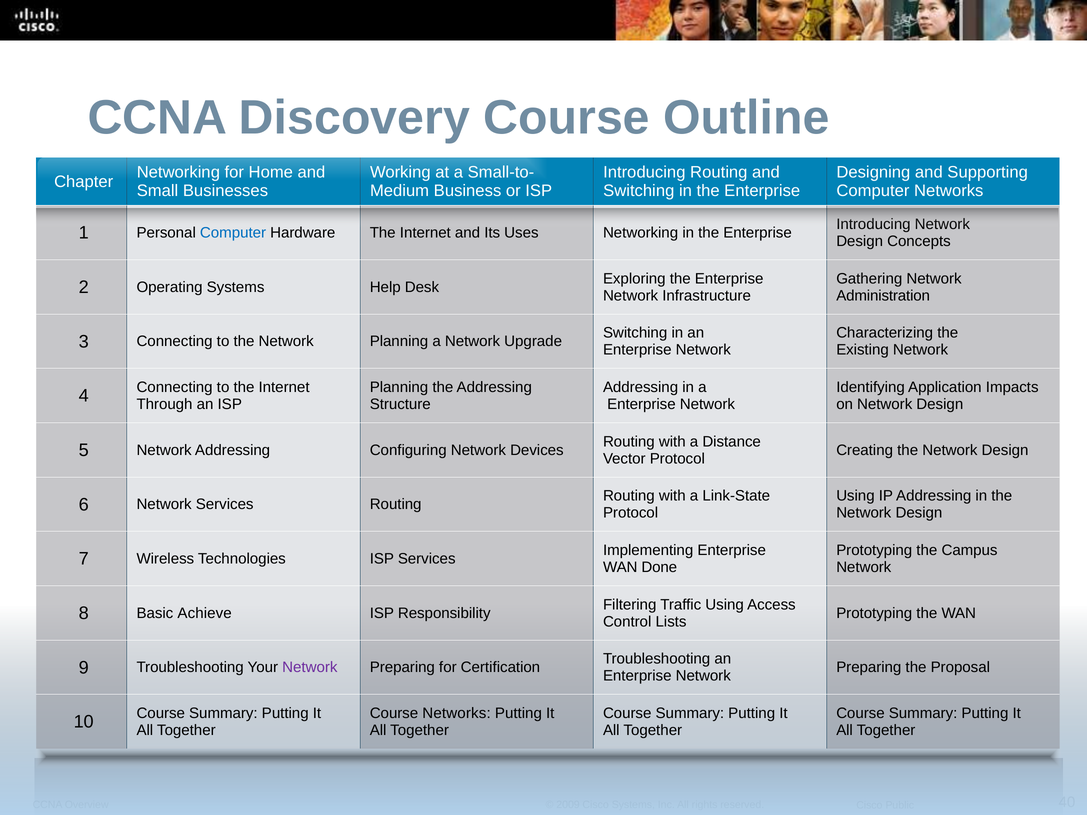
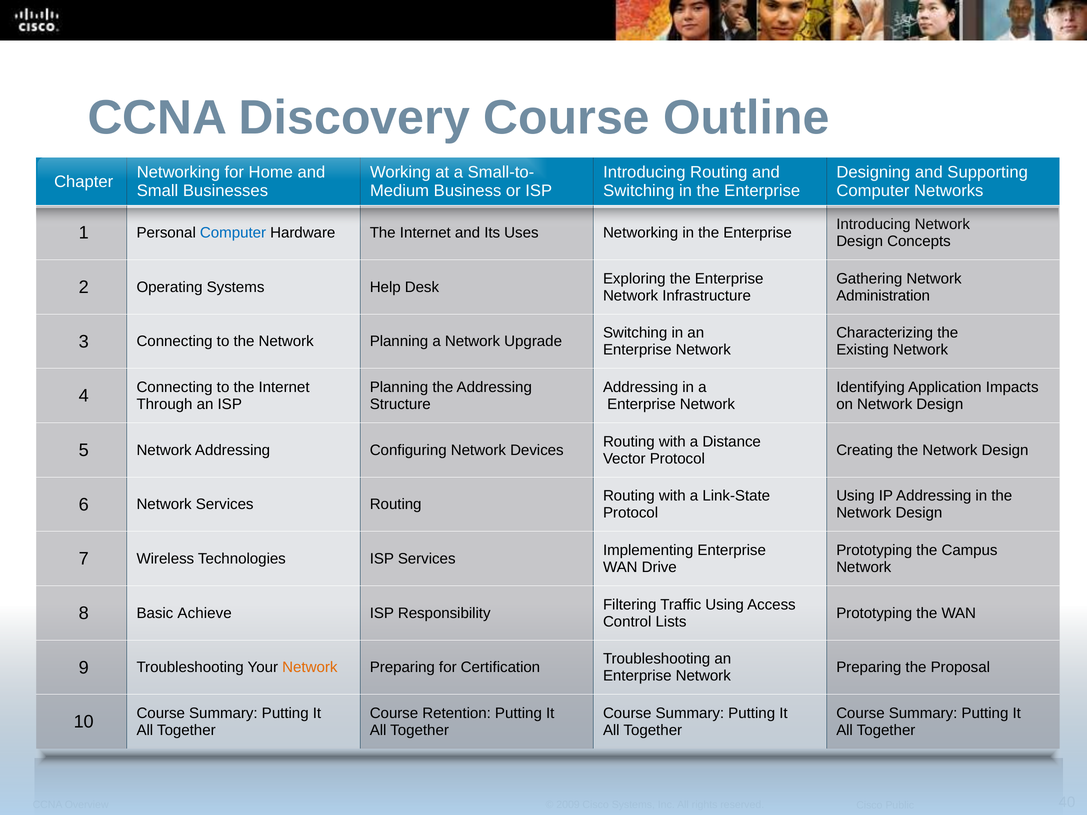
Done: Done -> Drive (659, 567)
Network colour: purple -> orange (310, 668)
Course Networks: Networks -> Retention (457, 714)
